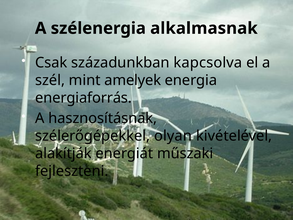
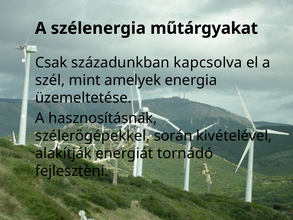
alkalmasnak: alkalmasnak -> műtárgyakat (204, 28)
energiaforrás: energiaforrás -> üzemeltetése (83, 98)
olyan: olyan -> során (173, 136)
műszaki: műszaki -> tornádó (185, 153)
